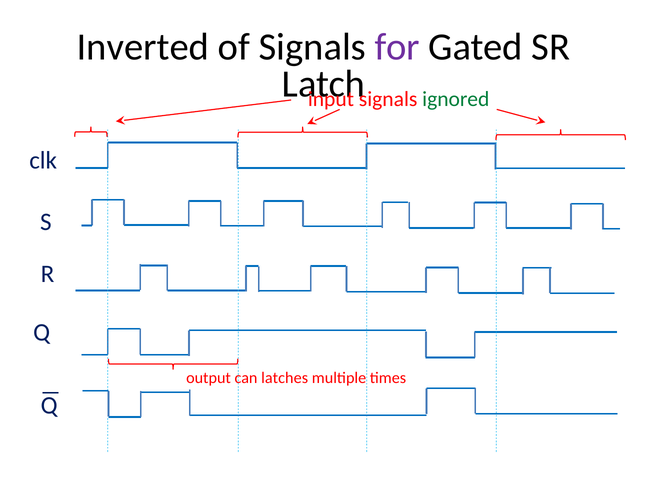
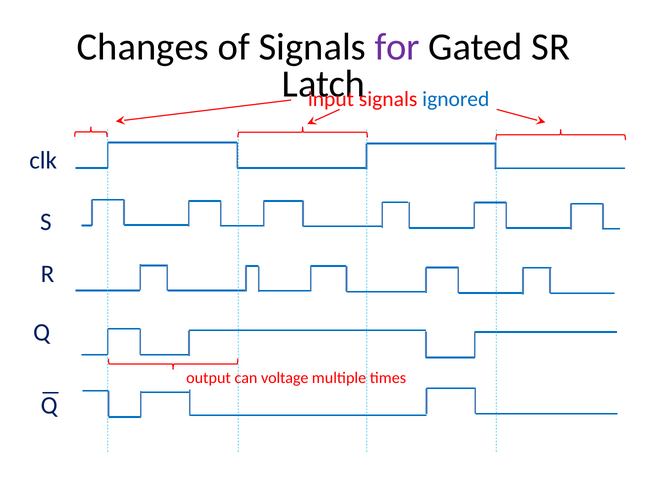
Inverted: Inverted -> Changes (143, 47)
ignored colour: green -> blue (456, 99)
latches: latches -> voltage (285, 378)
